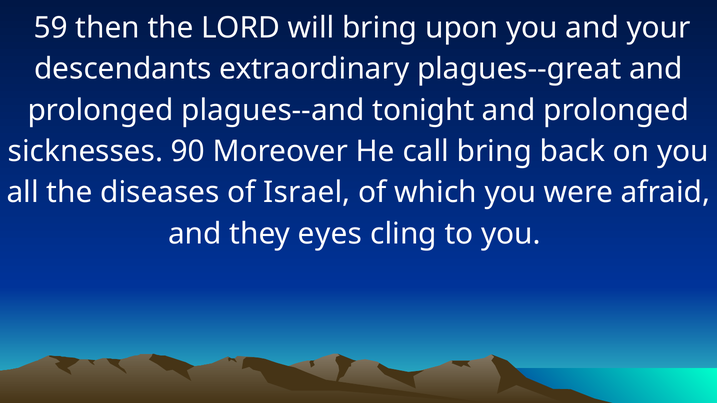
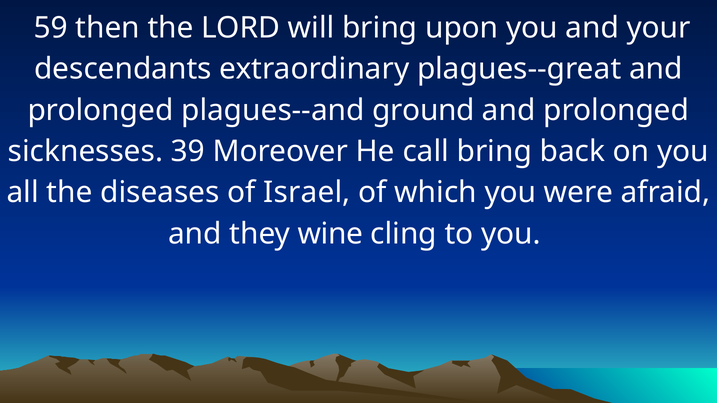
tonight: tonight -> ground (423, 110)
90: 90 -> 39 (188, 152)
eyes: eyes -> wine (330, 234)
